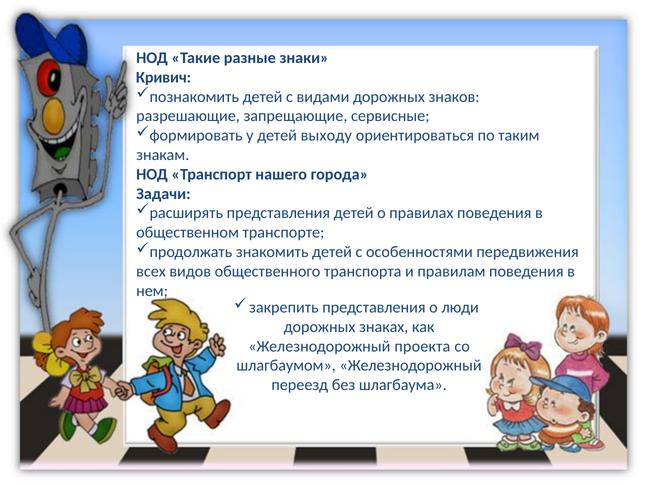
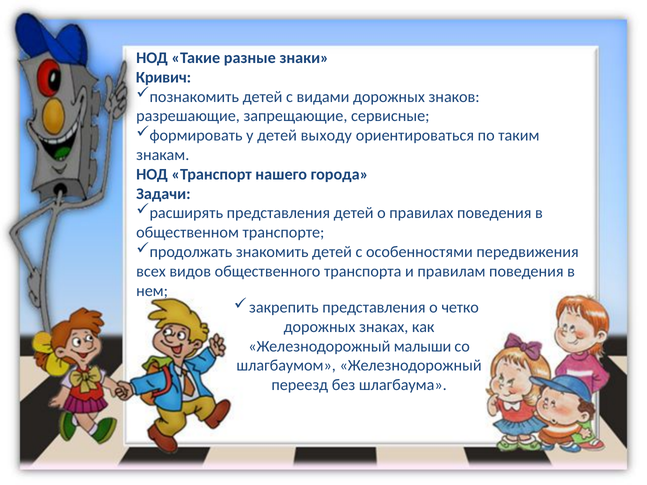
люди: люди -> четко (460, 308)
проекта: проекта -> малыши (423, 346)
